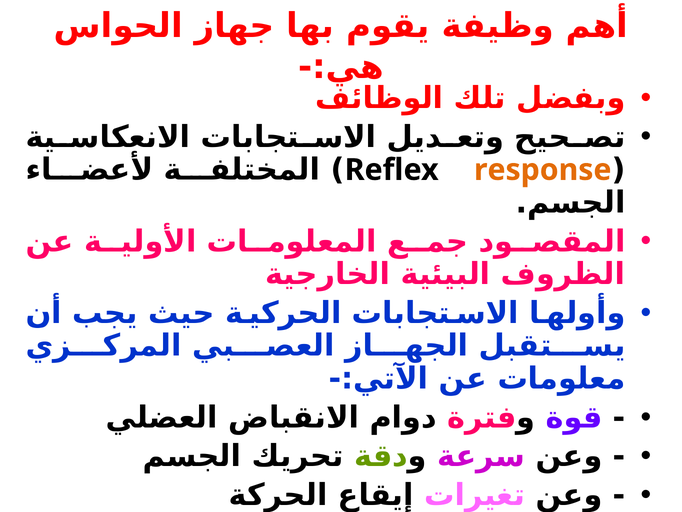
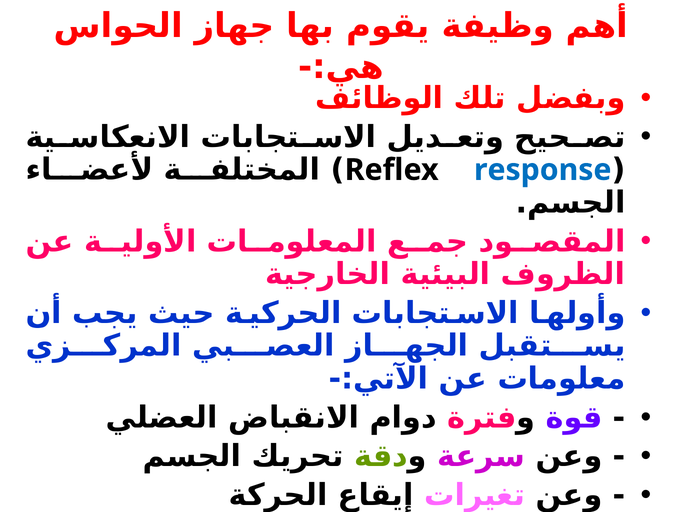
response colour: orange -> blue (543, 170)
